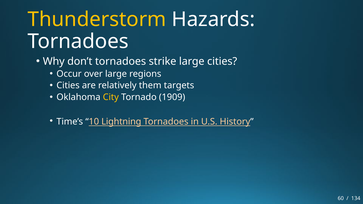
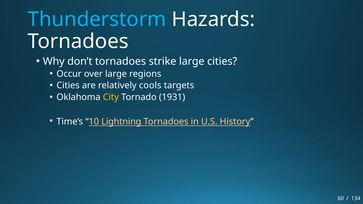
Thunderstorm colour: yellow -> light blue (97, 19)
them: them -> cools (150, 86)
1909: 1909 -> 1931 (172, 97)
